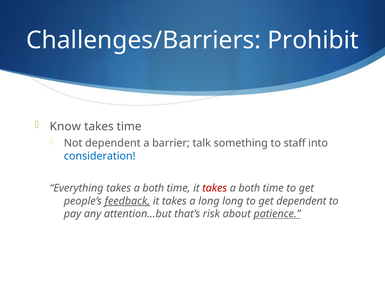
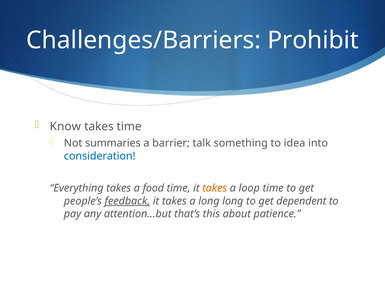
Not dependent: dependent -> summaries (113, 143)
staff: staff -> idea (295, 143)
Everything takes a both: both -> food (153, 188)
takes colour: red -> orange (215, 188)
both: both -> loop (249, 188)
risk: risk -> this (211, 214)
patience underline: present -> none (277, 214)
